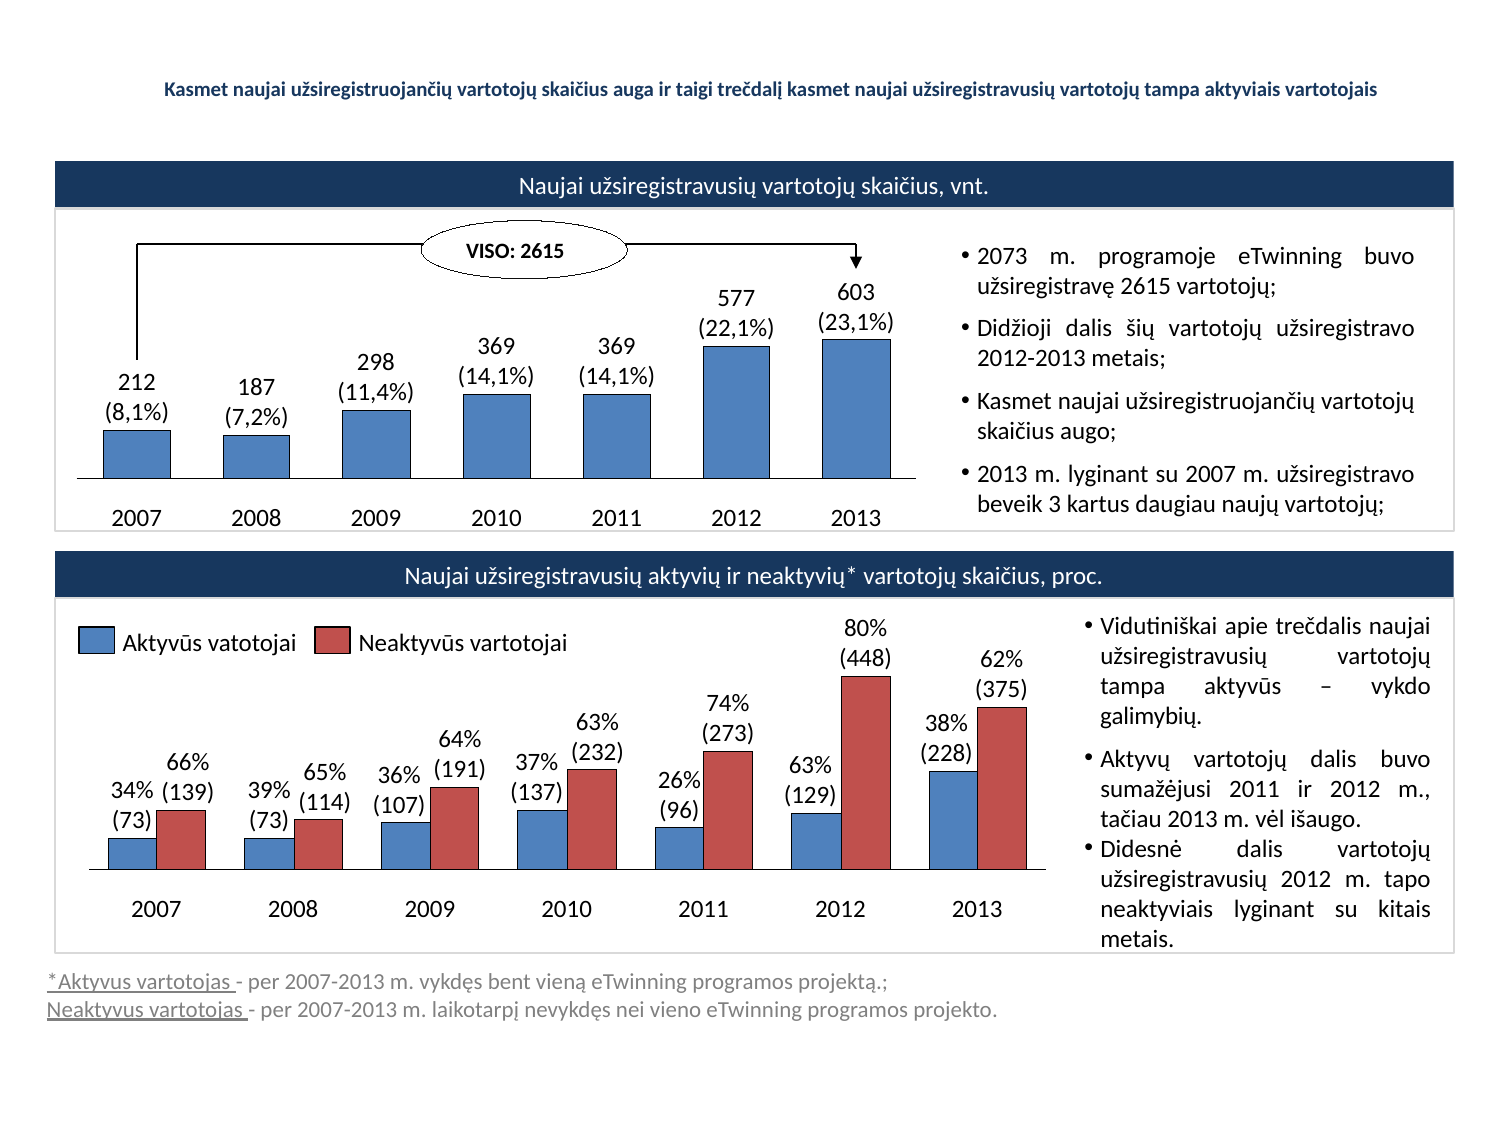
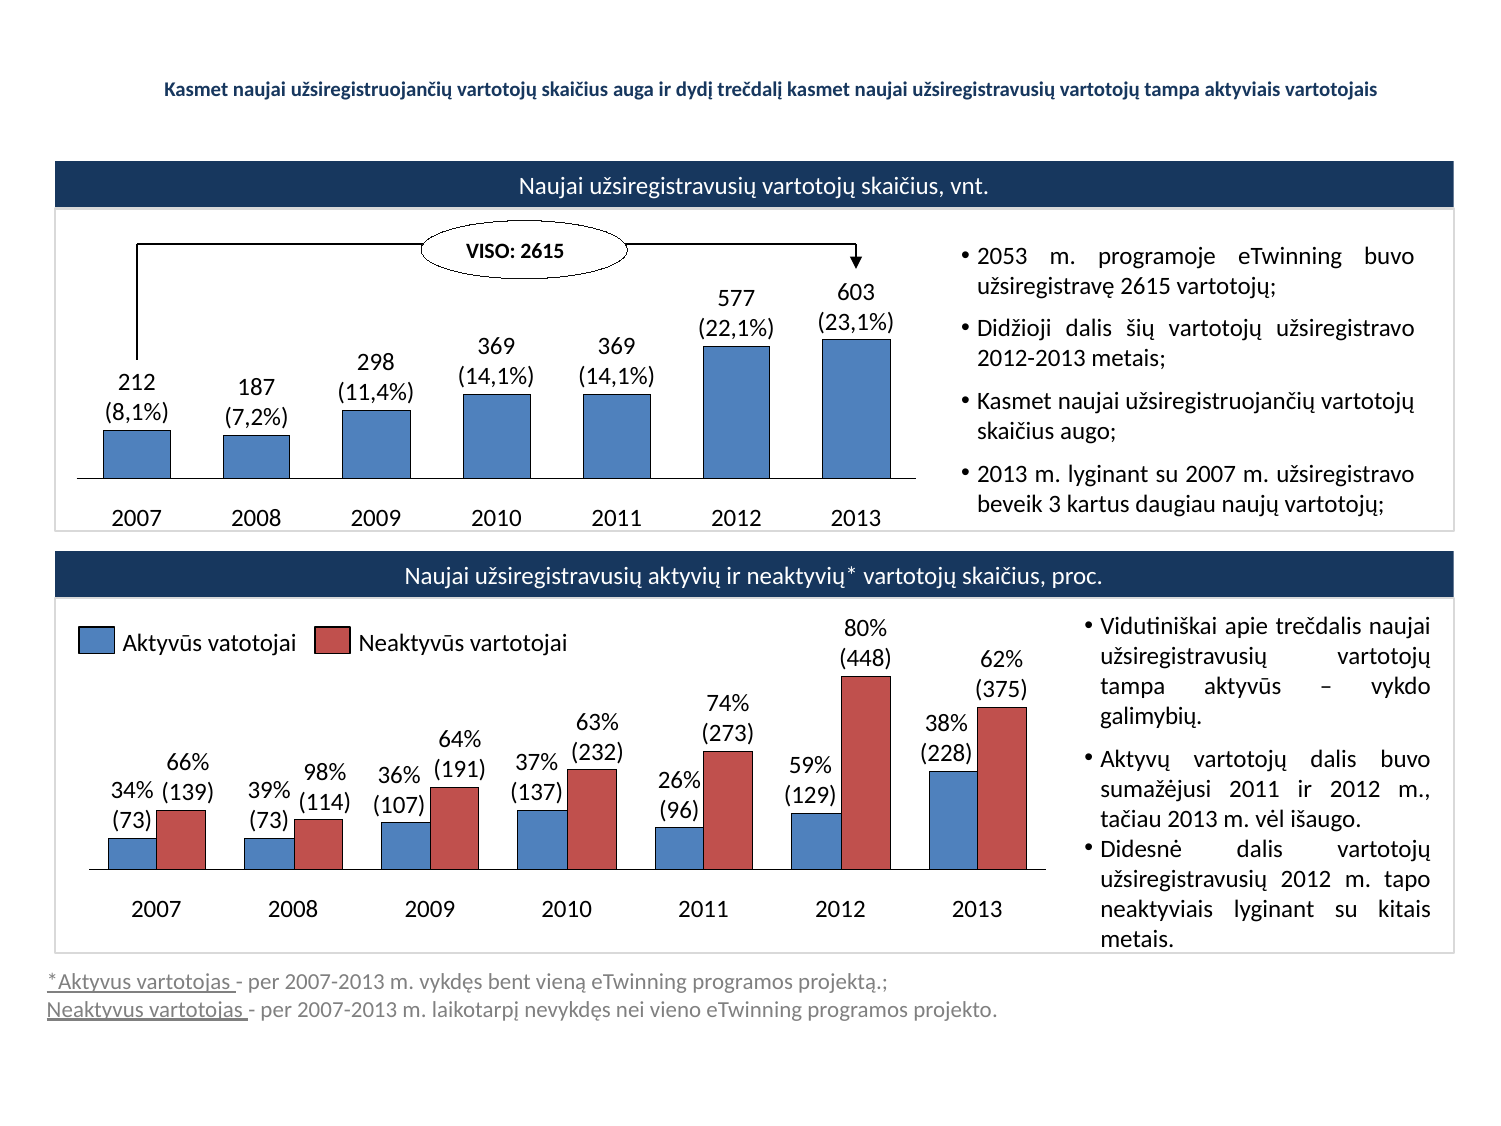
taigi: taigi -> dydį (694, 89)
2073: 2073 -> 2053 (1002, 256)
63%: 63% -> 59% (810, 766)
65%: 65% -> 98% (325, 772)
